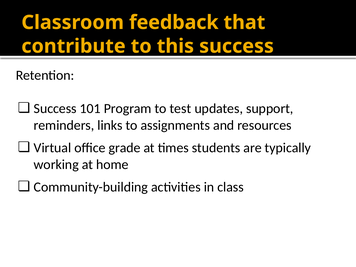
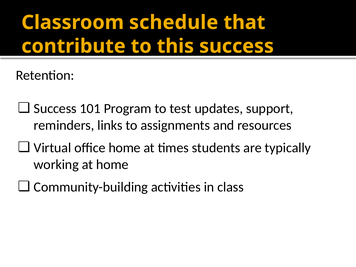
feedback: feedback -> schedule (174, 22)
office grade: grade -> home (125, 148)
